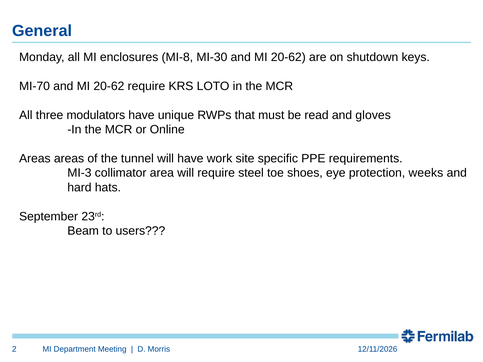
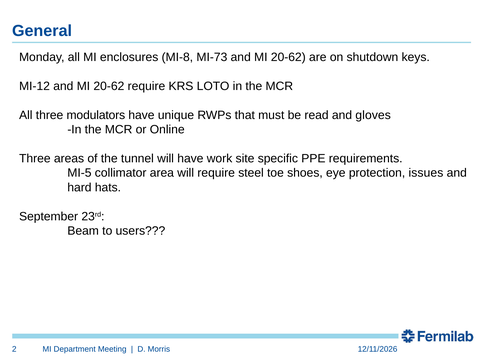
MI-30: MI-30 -> MI-73 (212, 57)
MI-70: MI-70 -> MI-12 (35, 86)
Areas: Areas -> Three (35, 159)
MI-3: MI-3 -> MI-5 (79, 173)
weeks: weeks -> issues (426, 173)
